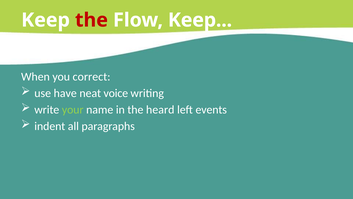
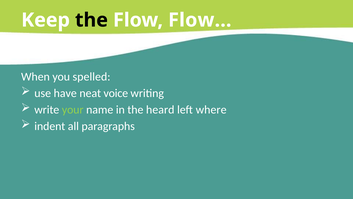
the colour: red -> black (91, 20)
Flow Keep: Keep -> Flow (200, 20)
correct: correct -> spelled (92, 77)
events: events -> where (211, 109)
